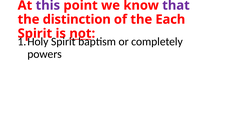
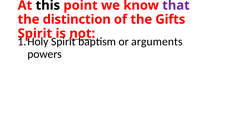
this colour: purple -> black (48, 5)
Each: Each -> Gifts (170, 19)
completely: completely -> arguments (157, 42)
